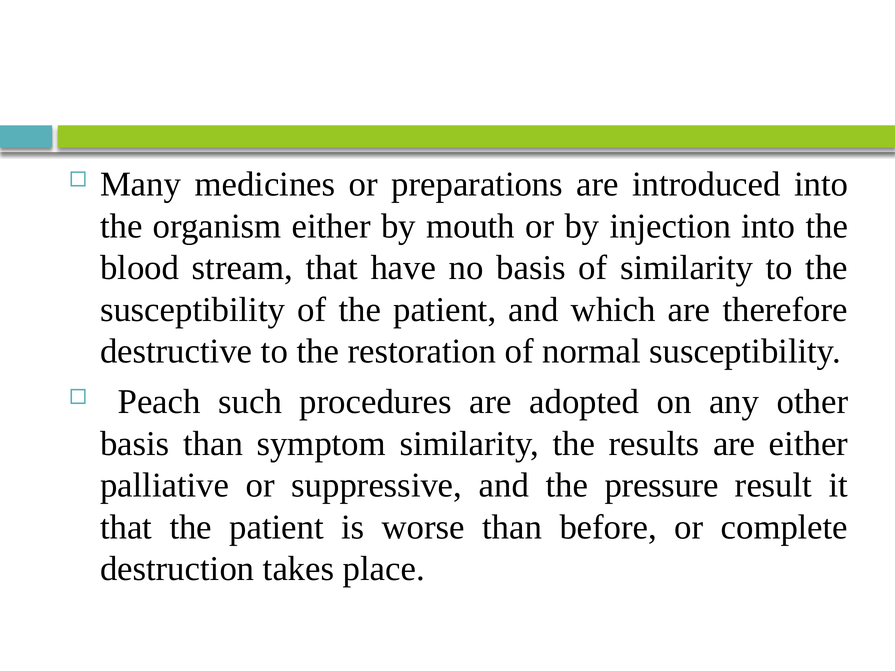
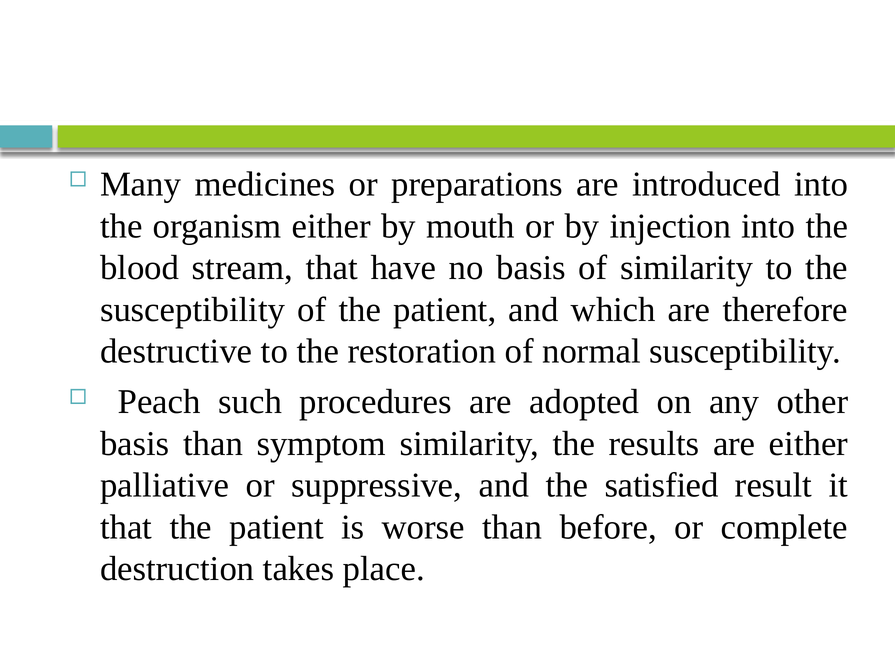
pressure: pressure -> satisfied (662, 486)
